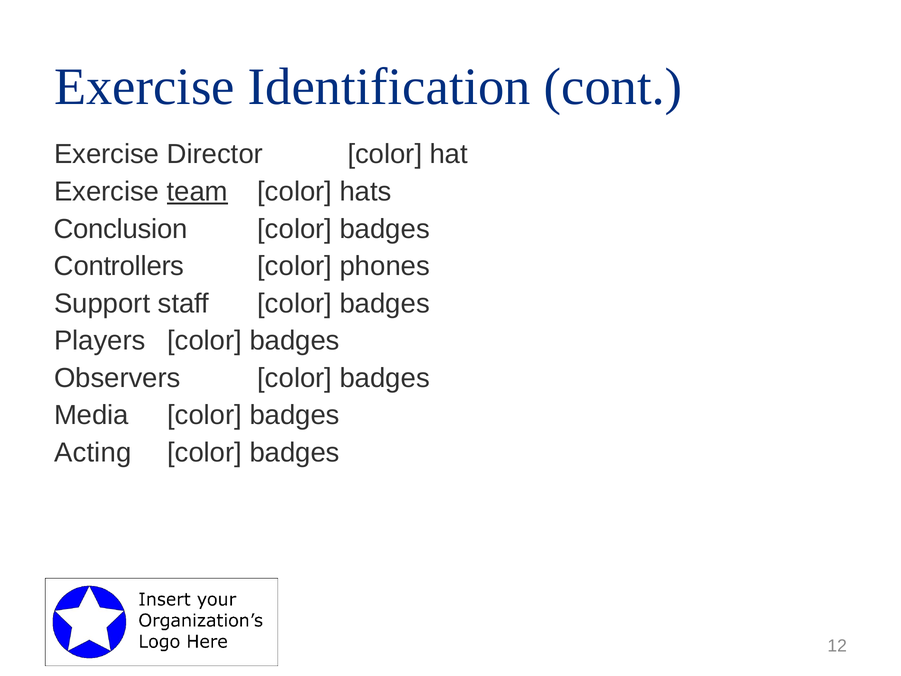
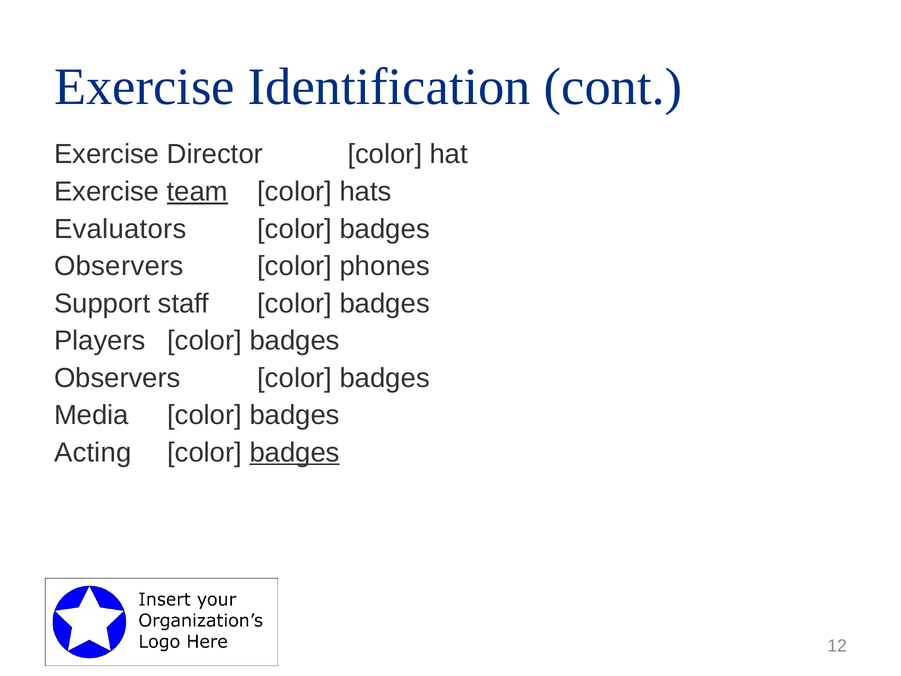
Conclusion: Conclusion -> Evaluators (120, 229)
Controllers: Controllers -> Observers (119, 266)
badges underline: none -> present (295, 452)
